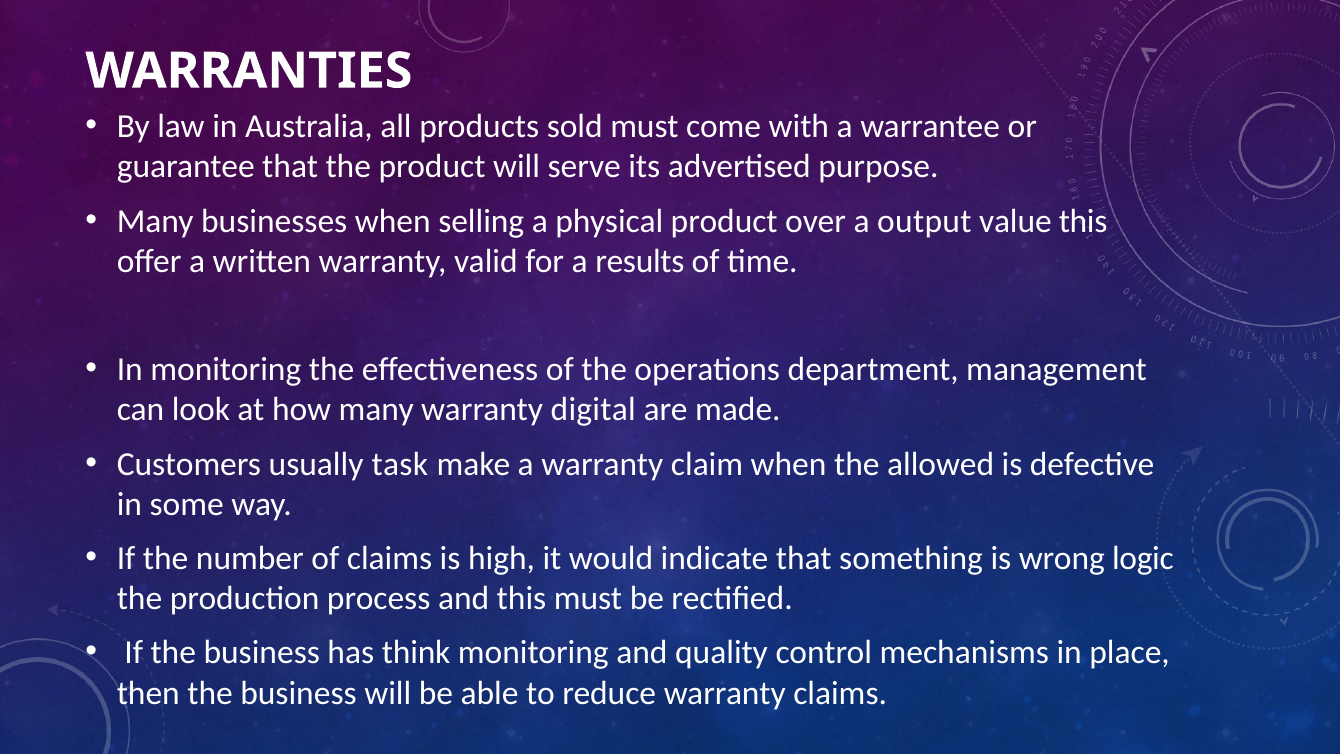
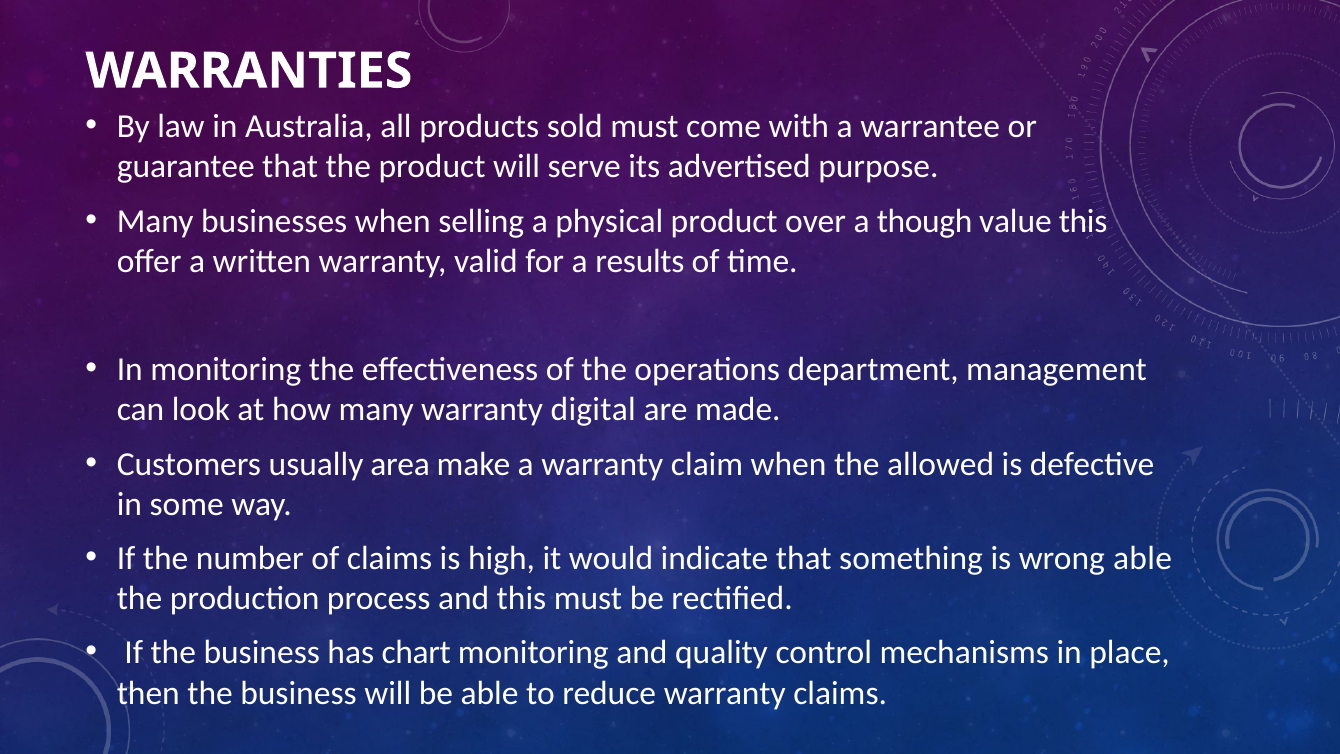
output: output -> though (925, 221)
task: task -> area (400, 464)
wrong logic: logic -> able (1143, 558)
think: think -> chart (416, 653)
